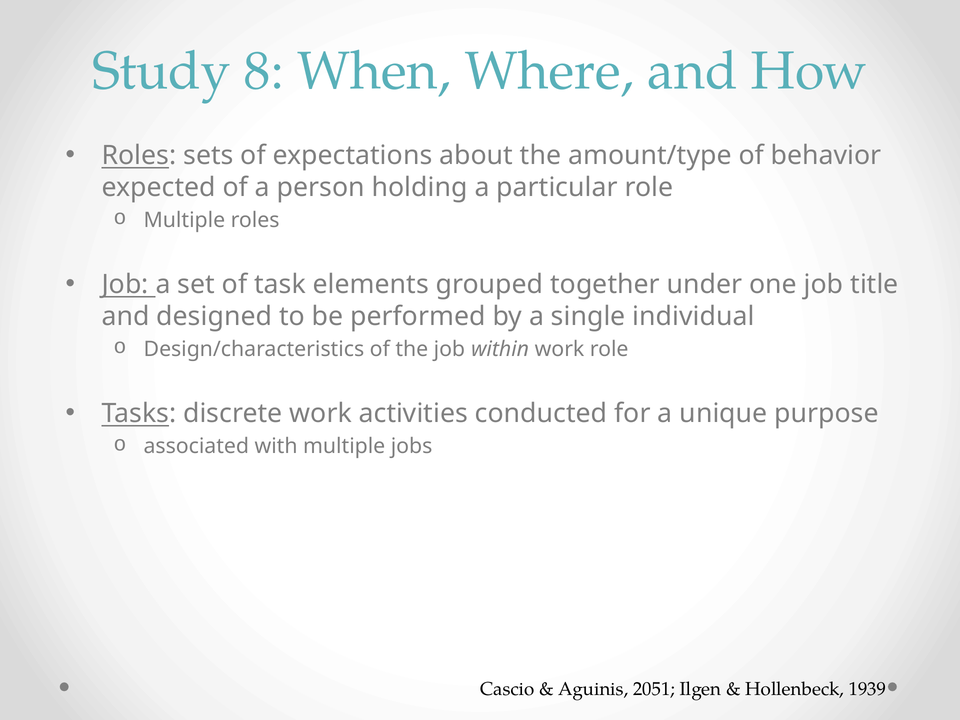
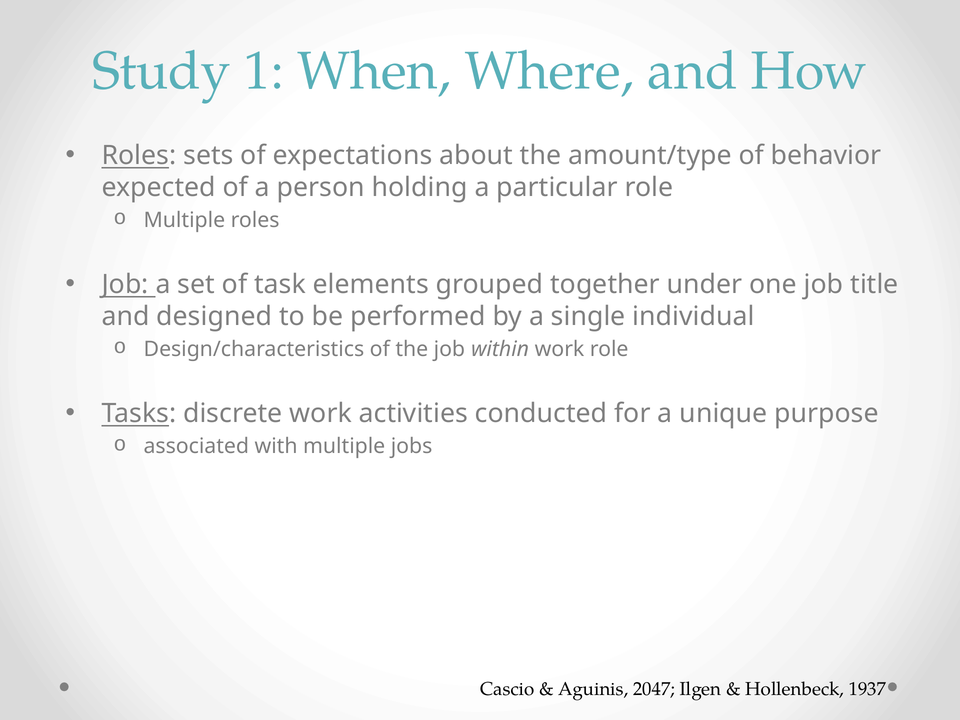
8: 8 -> 1 (264, 71)
2051: 2051 -> 2047 (654, 689)
1939: 1939 -> 1937 (867, 689)
